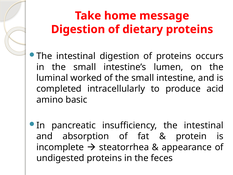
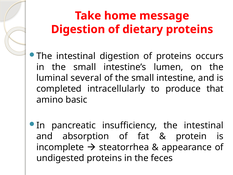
worked: worked -> several (86, 78)
acid: acid -> that (215, 89)
